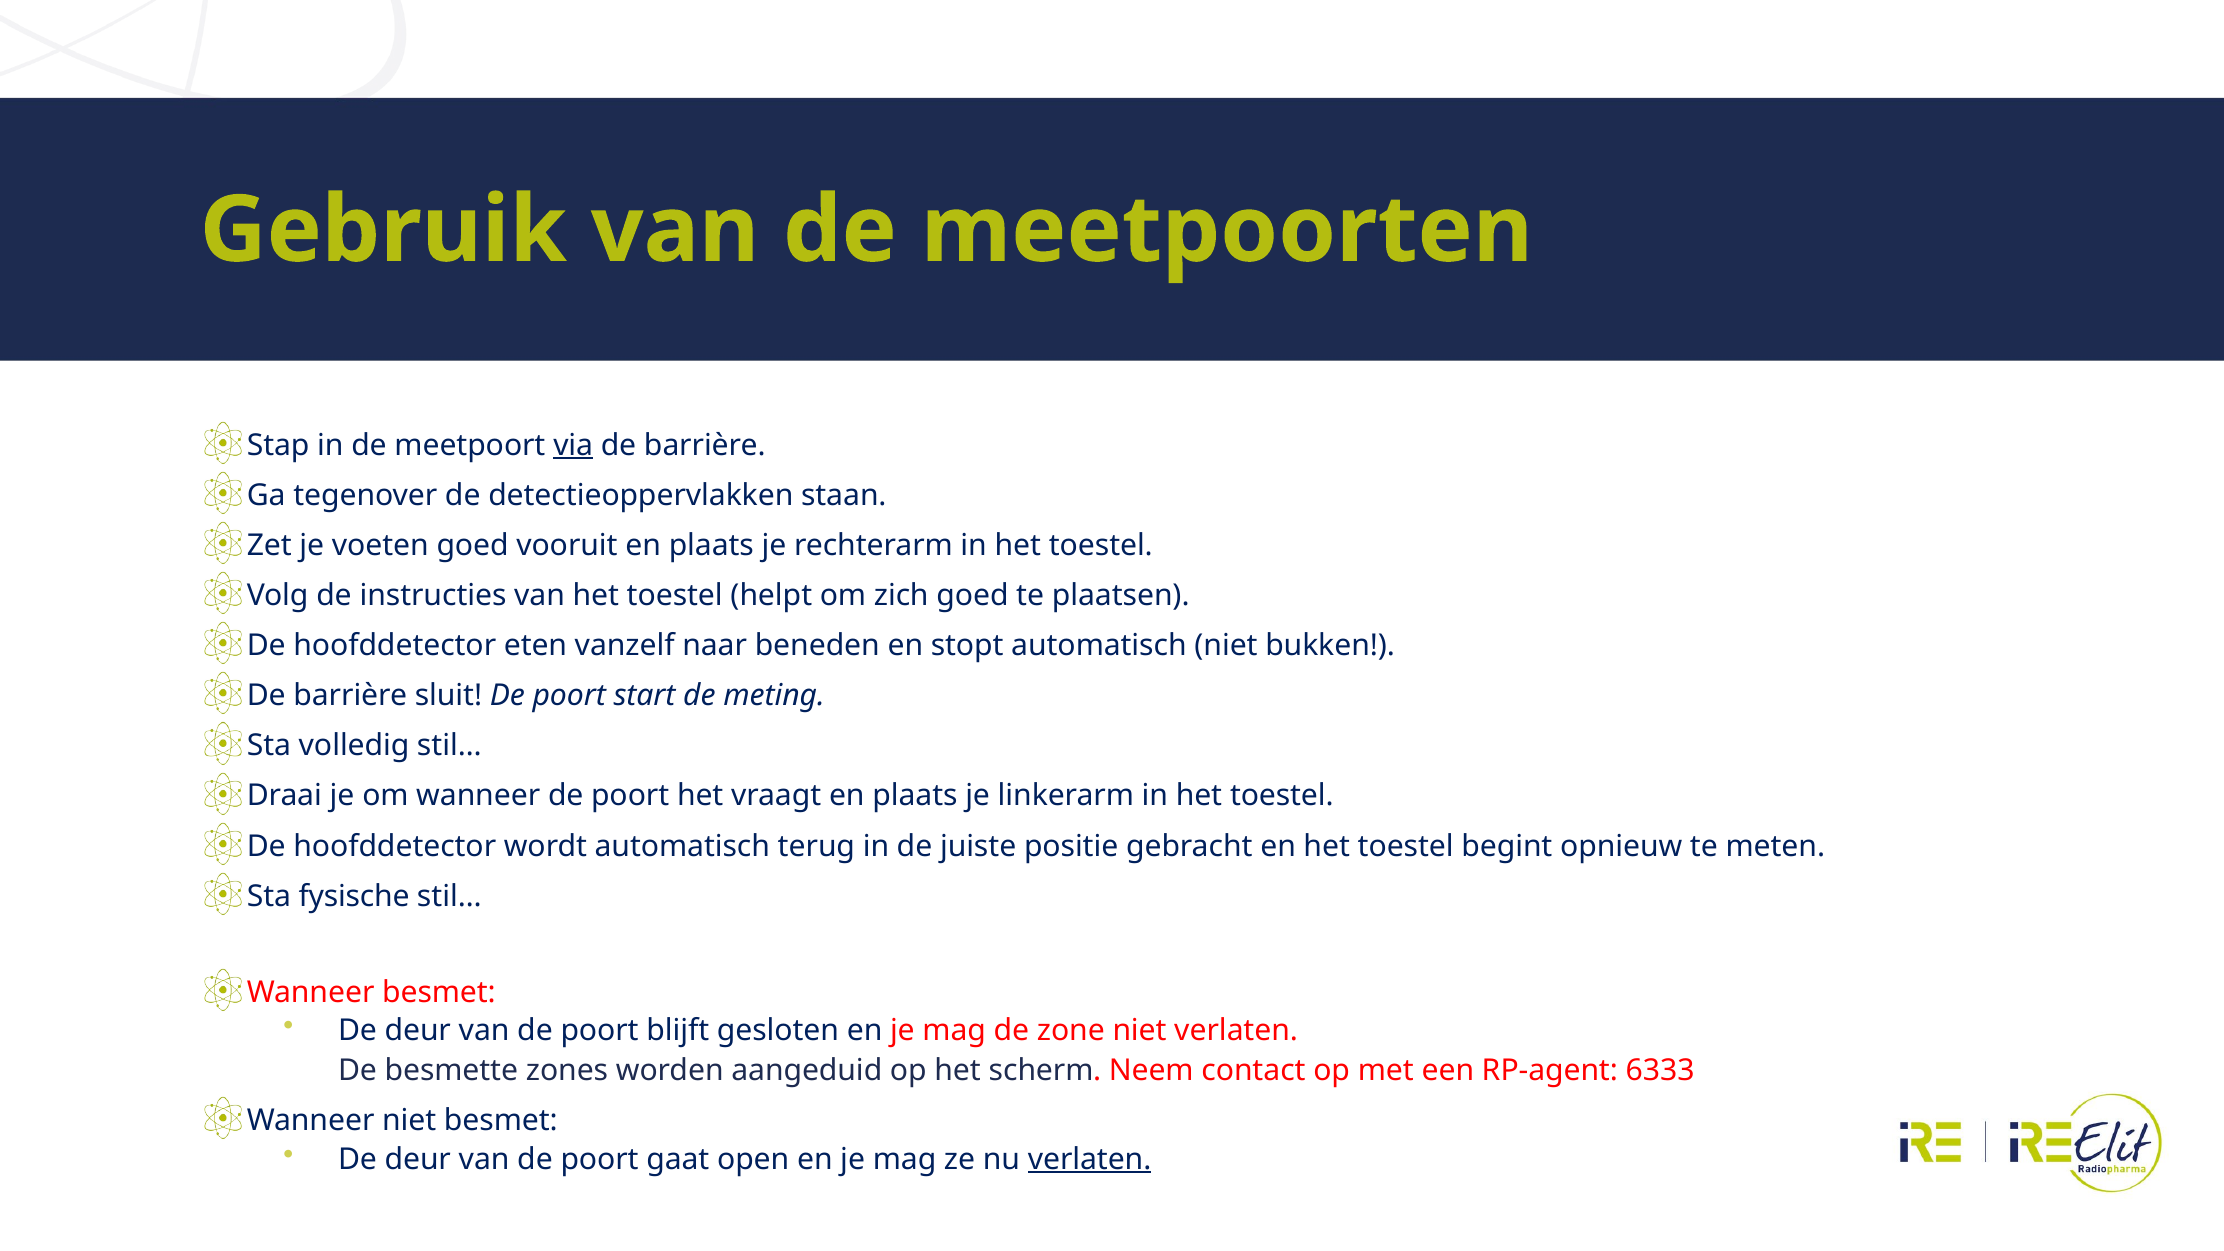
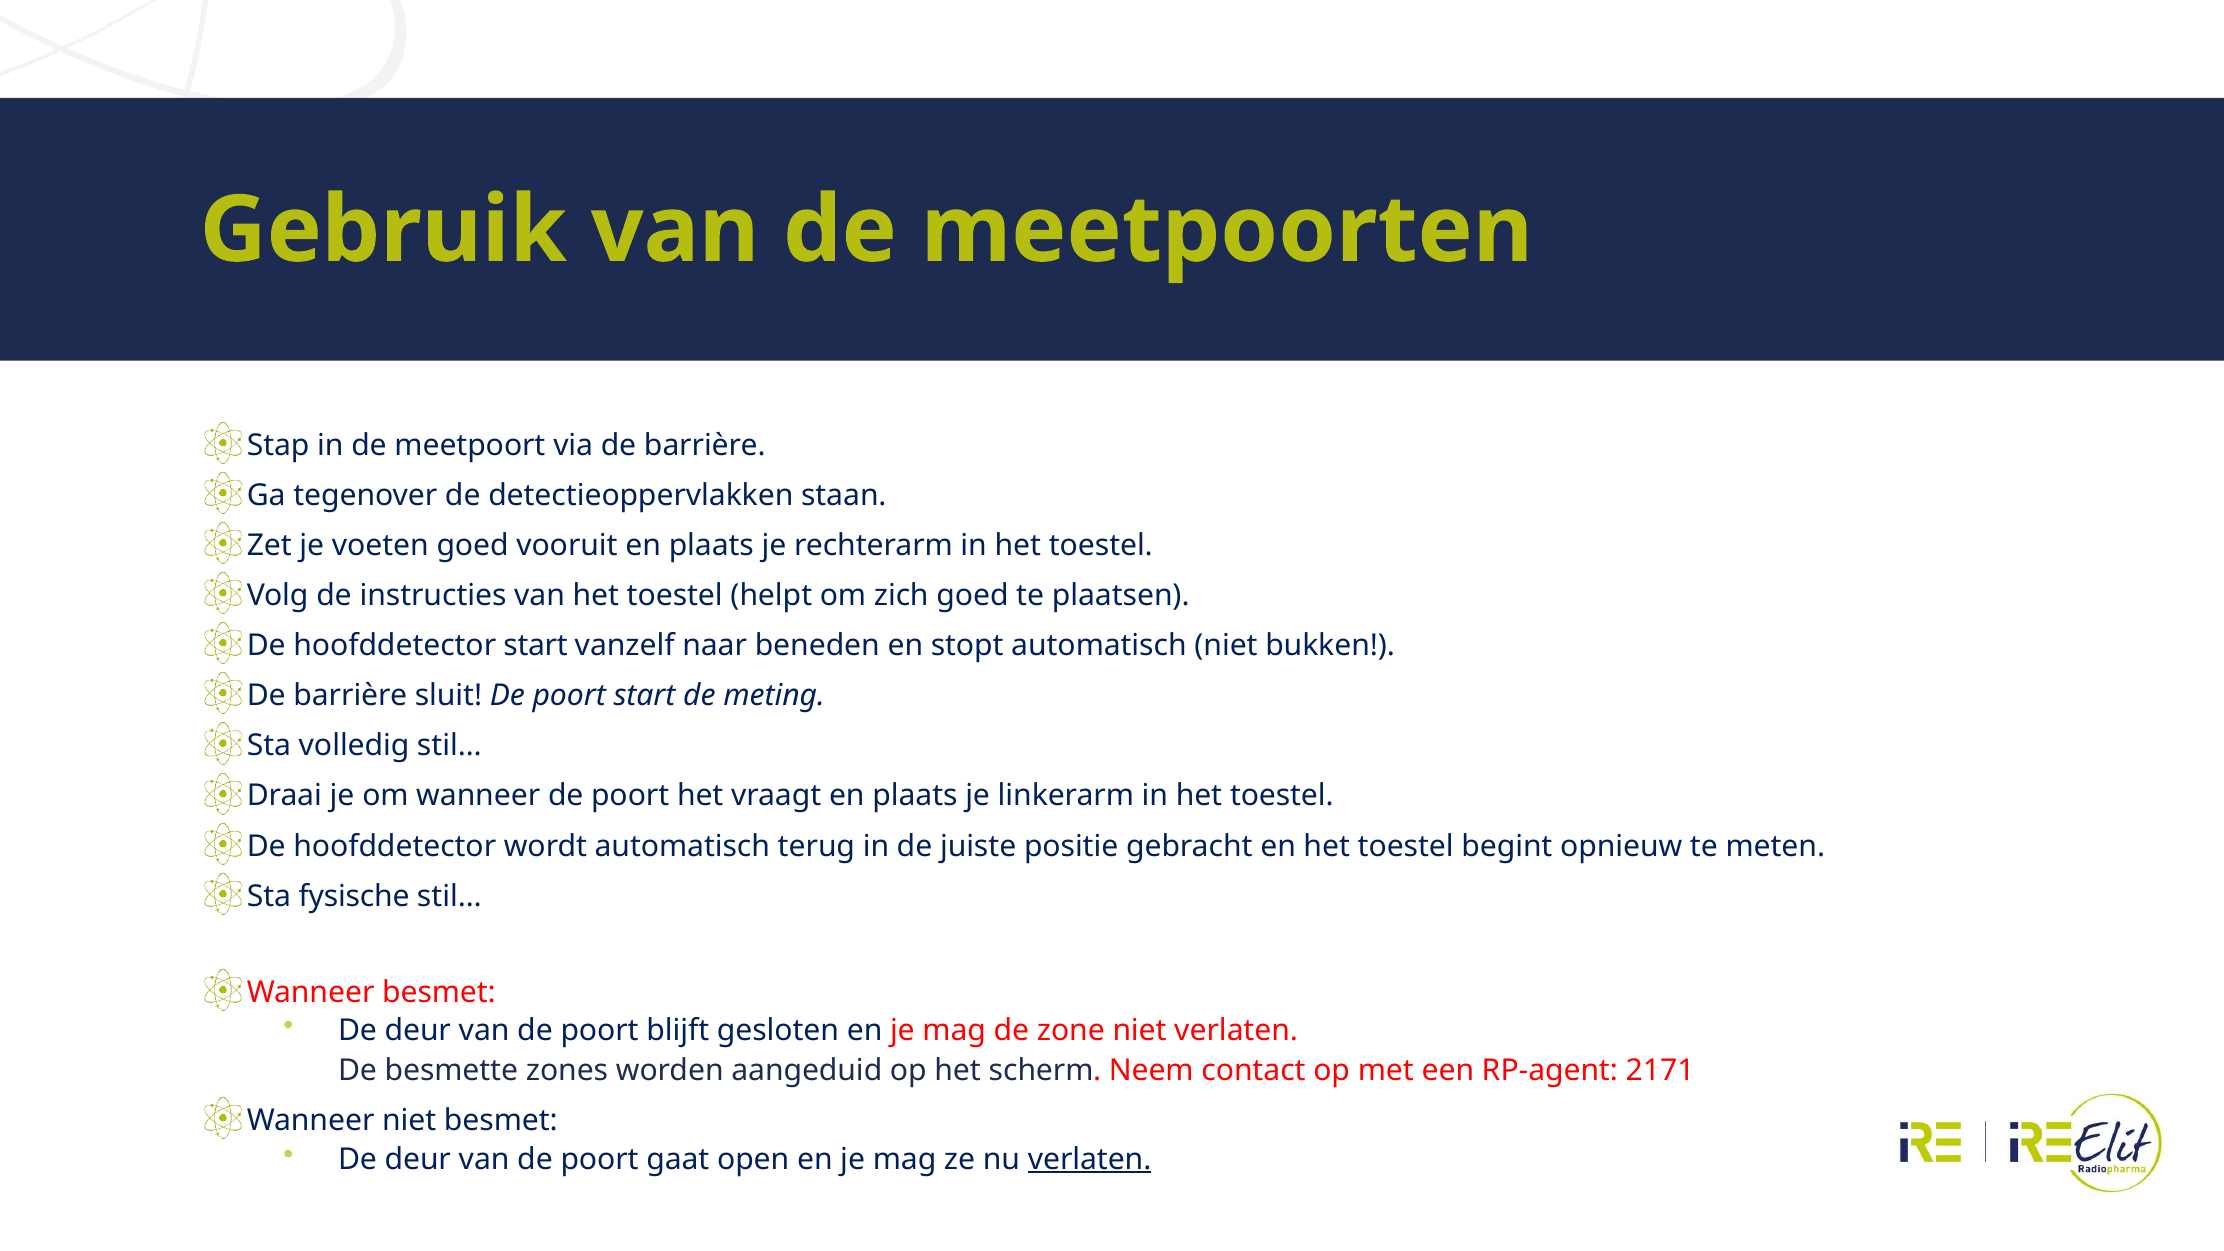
via underline: present -> none (573, 445)
hoofddetector eten: eten -> start (536, 646)
6333: 6333 -> 2171 (1660, 1070)
